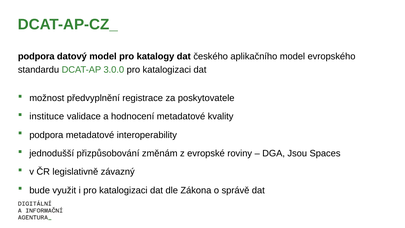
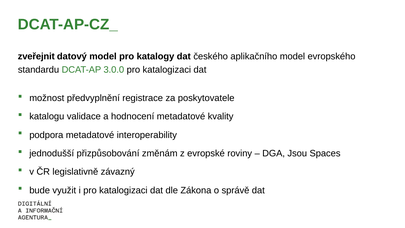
podpora: podpora -> zveřejnit (36, 56)
instituce: instituce -> katalogu (47, 116)
